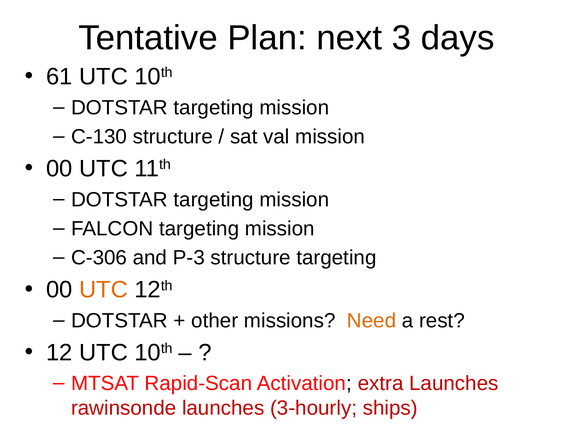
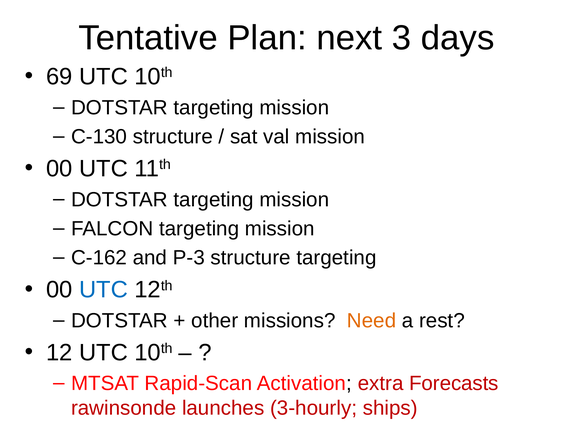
61: 61 -> 69 (59, 77)
C-306: C-306 -> C-162 (99, 258)
UTC colour: orange -> blue (103, 289)
extra Launches: Launches -> Forecasts (454, 383)
